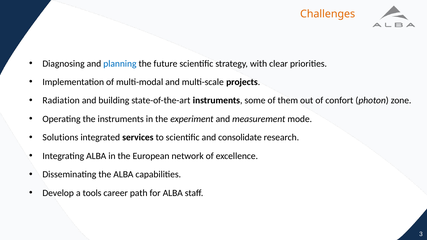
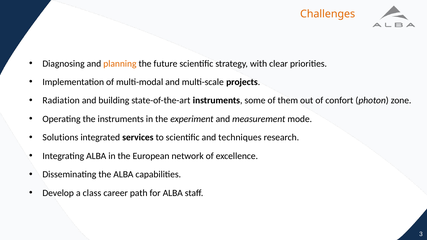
planning colour: blue -> orange (120, 64)
consolidate: consolidate -> techniques (240, 138)
tools: tools -> class (92, 193)
